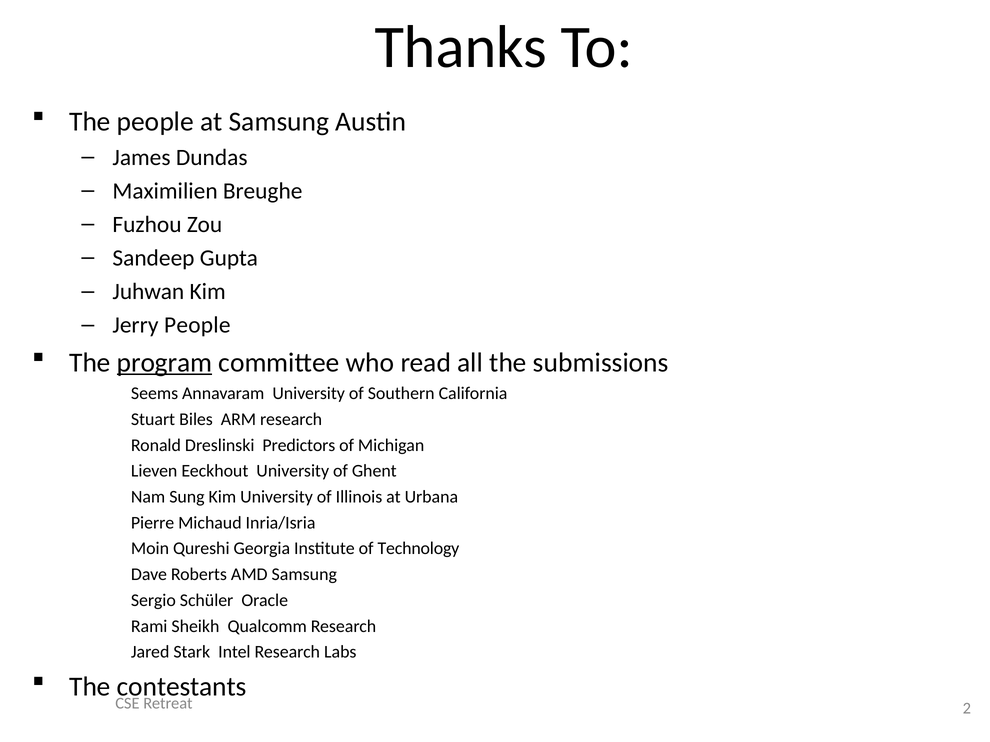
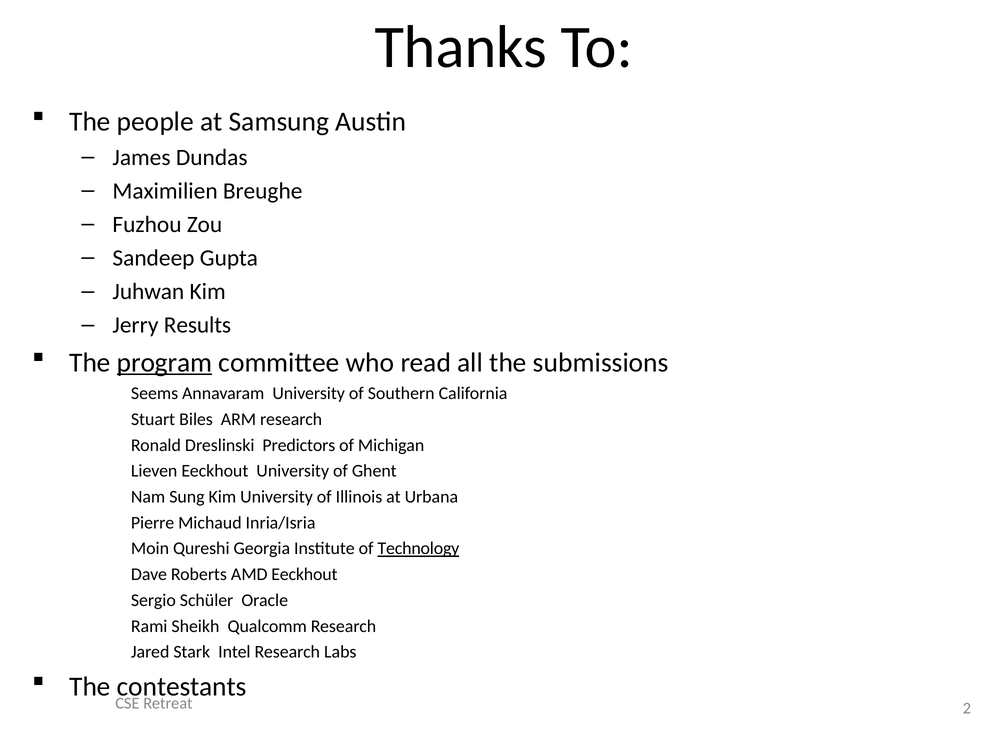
Jerry People: People -> Results (198, 325)
Technology underline: none -> present (418, 549)
AMD Samsung: Samsung -> Eeckhout (304, 575)
